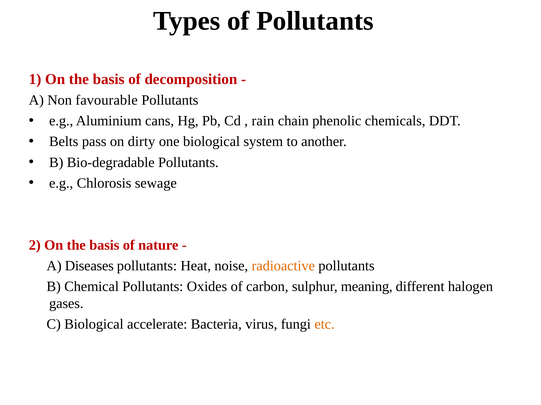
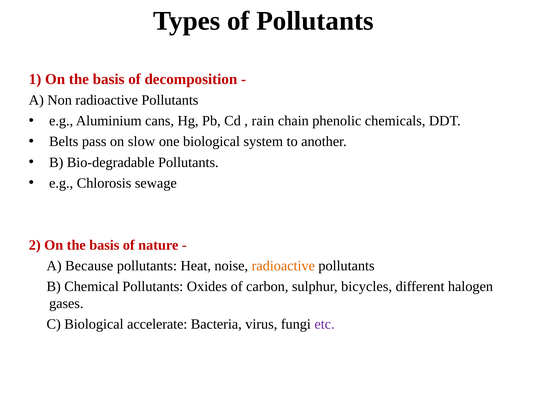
Non favourable: favourable -> radioactive (107, 100)
dirty: dirty -> slow (142, 142)
Diseases: Diseases -> Because (89, 266)
meaning: meaning -> bicycles (367, 287)
etc colour: orange -> purple (325, 325)
